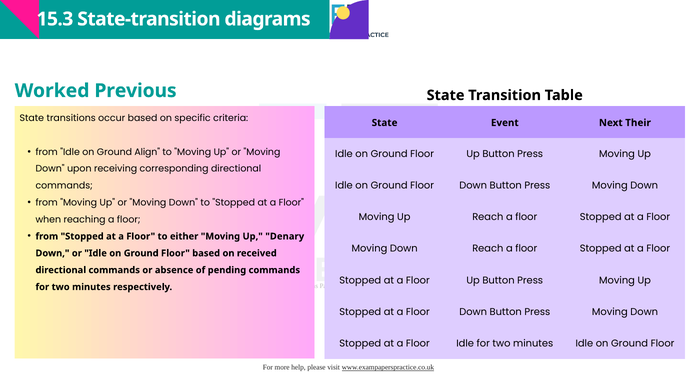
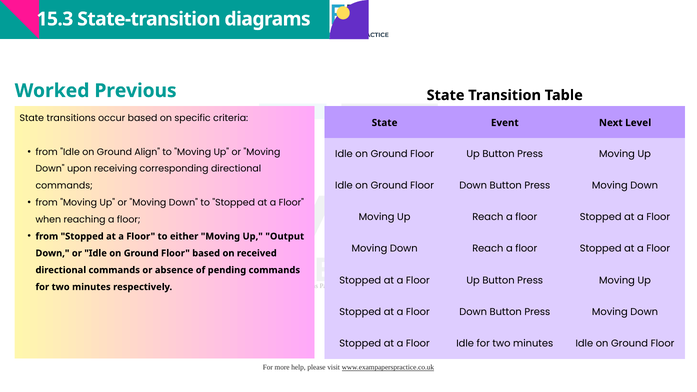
Their: Their -> Level (638, 123)
Denary: Denary -> Output (285, 236)
